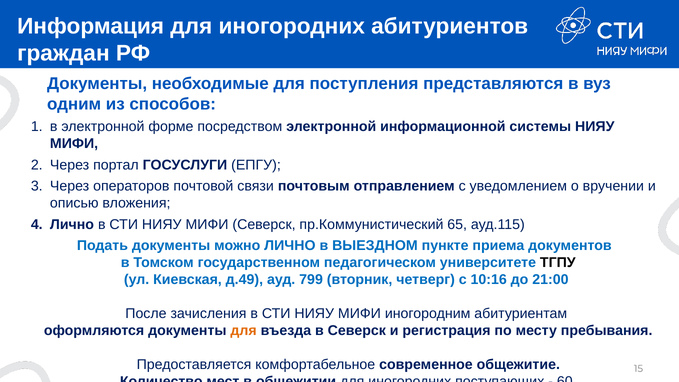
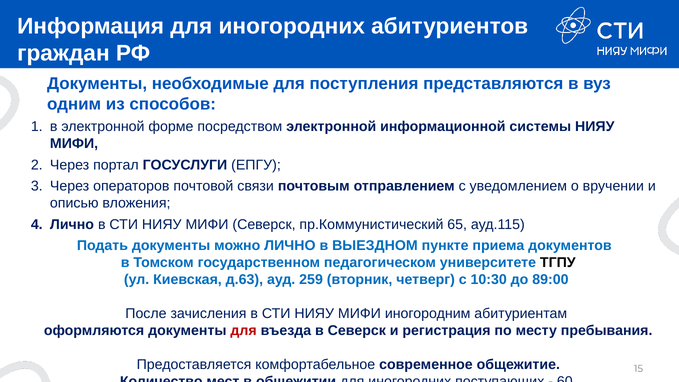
д.49: д.49 -> д.63 (244, 280)
799: 799 -> 259 (311, 280)
10:16: 10:16 -> 10:30 (489, 280)
21:00: 21:00 -> 89:00 (550, 280)
для colour: orange -> red (244, 331)
